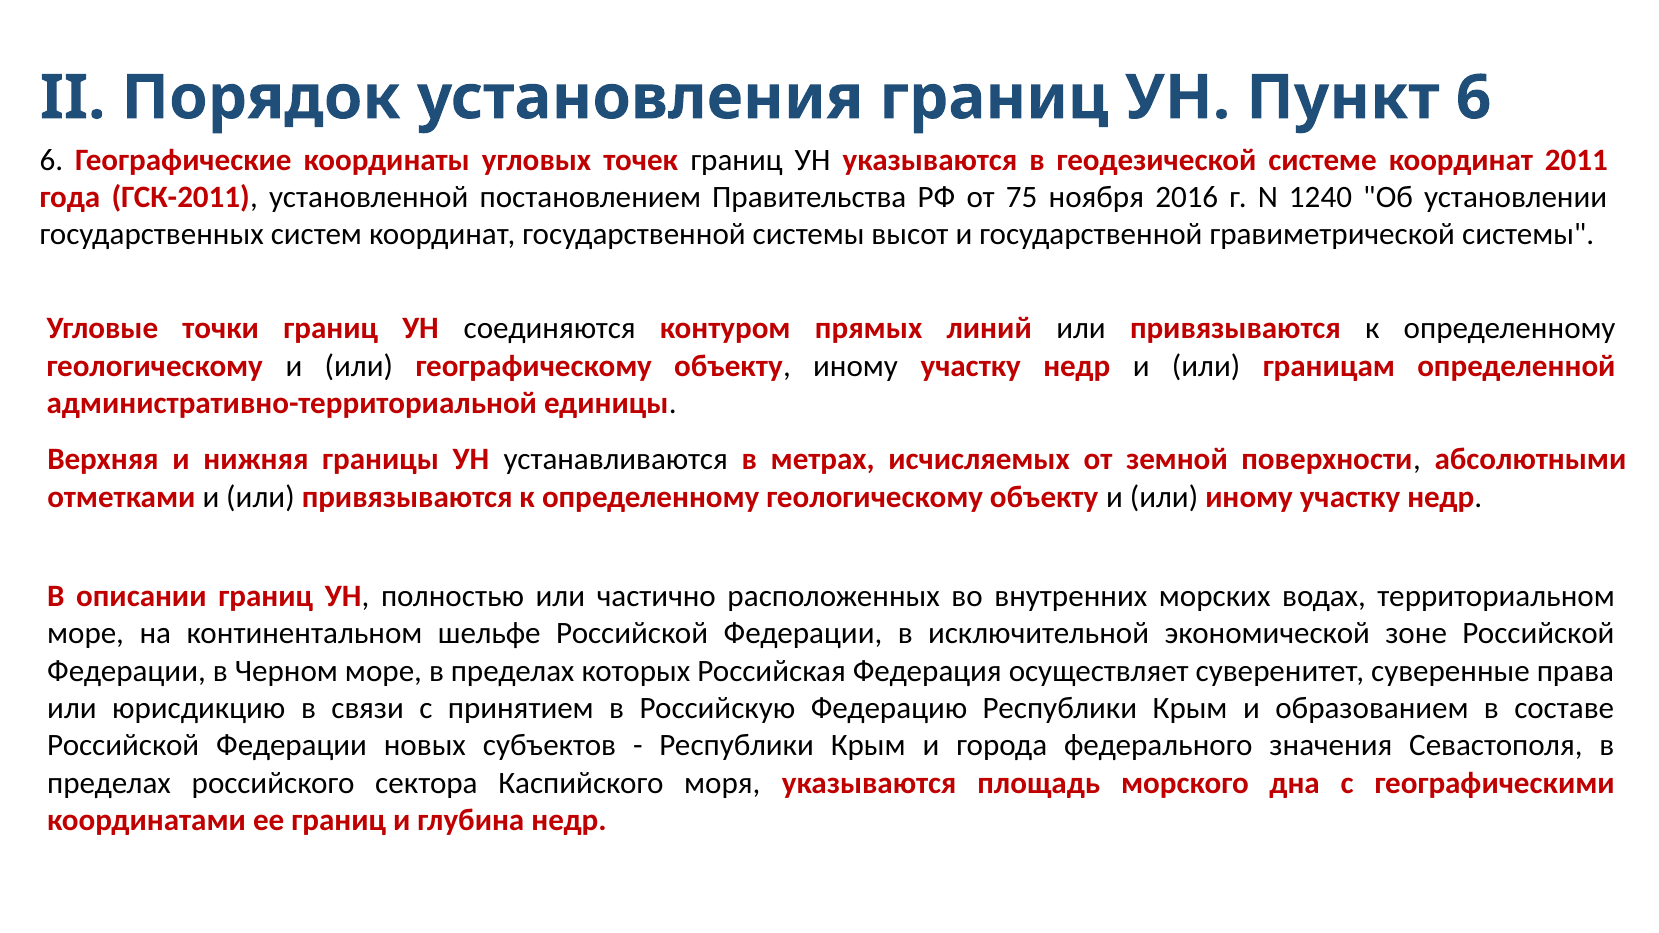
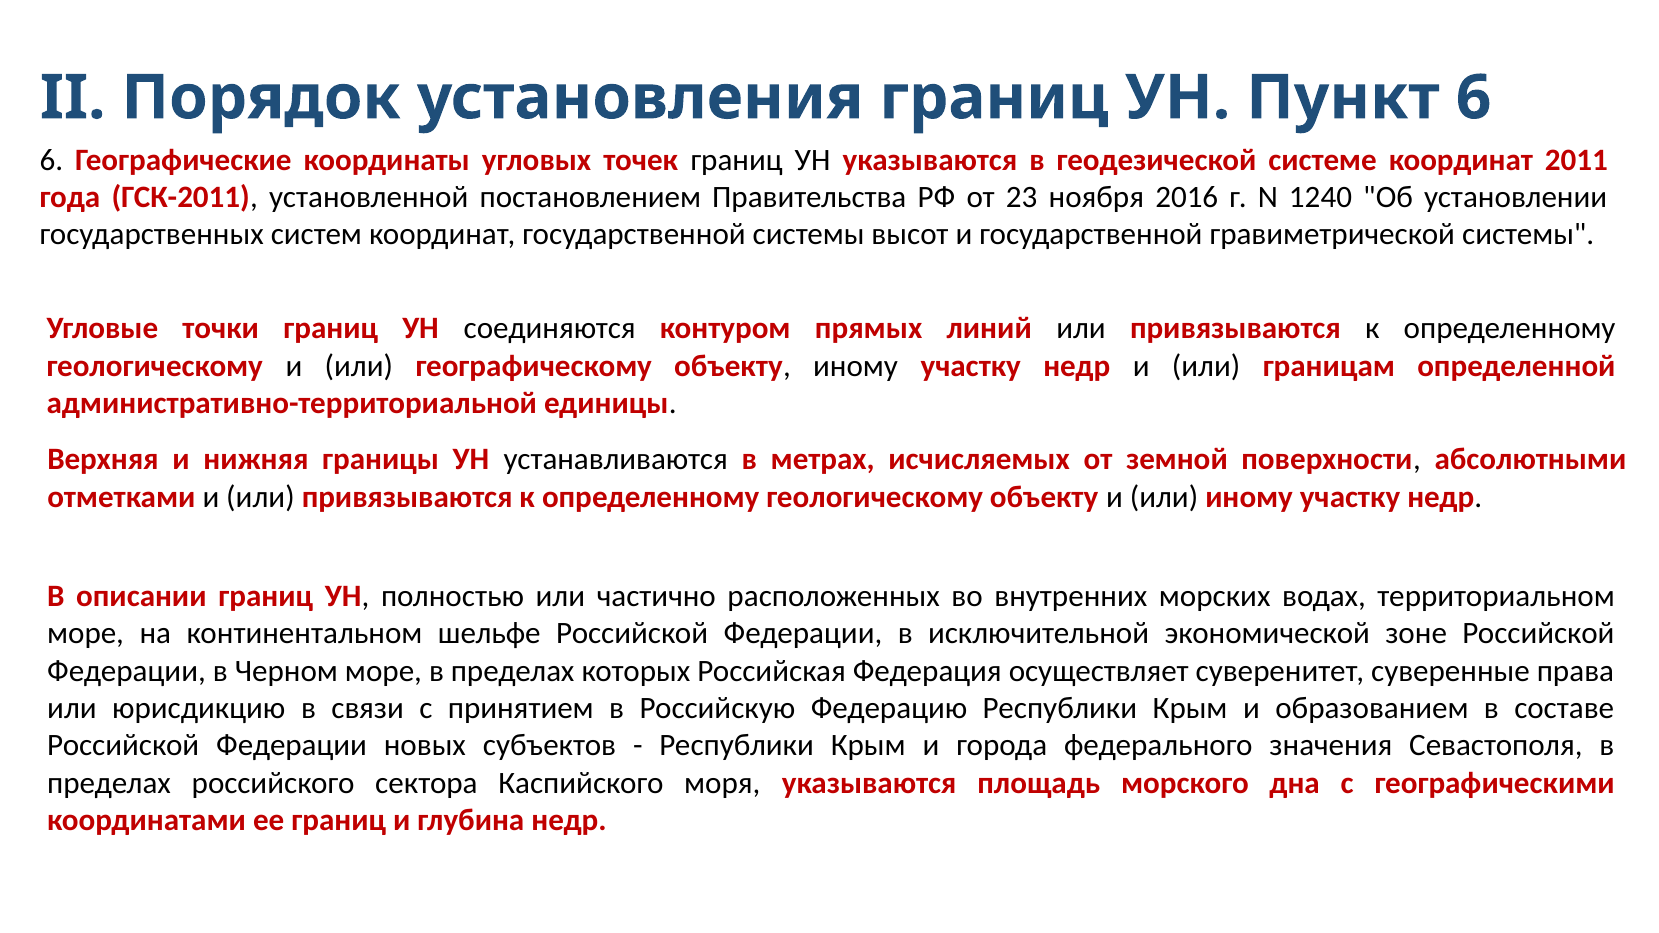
75: 75 -> 23 (1022, 197)
